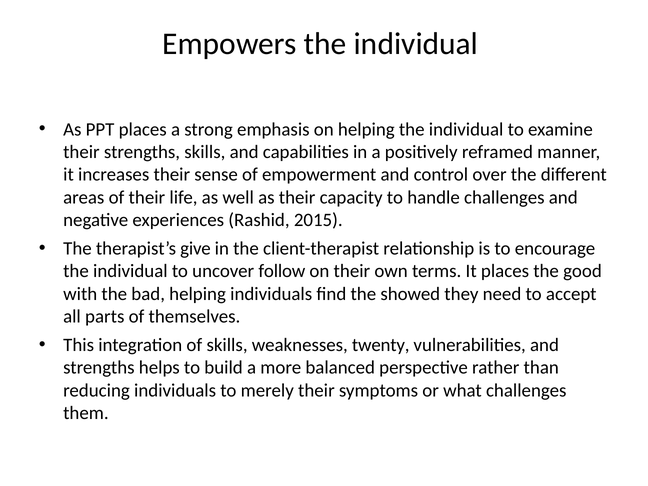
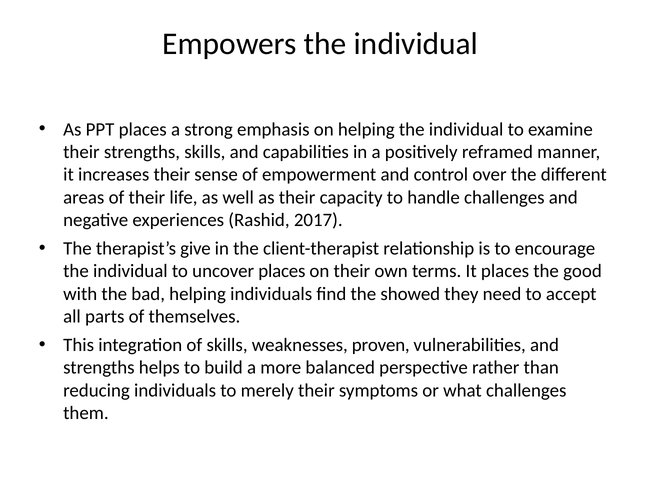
2015: 2015 -> 2017 (318, 220)
uncover follow: follow -> places (282, 271)
twenty: twenty -> proven (381, 345)
